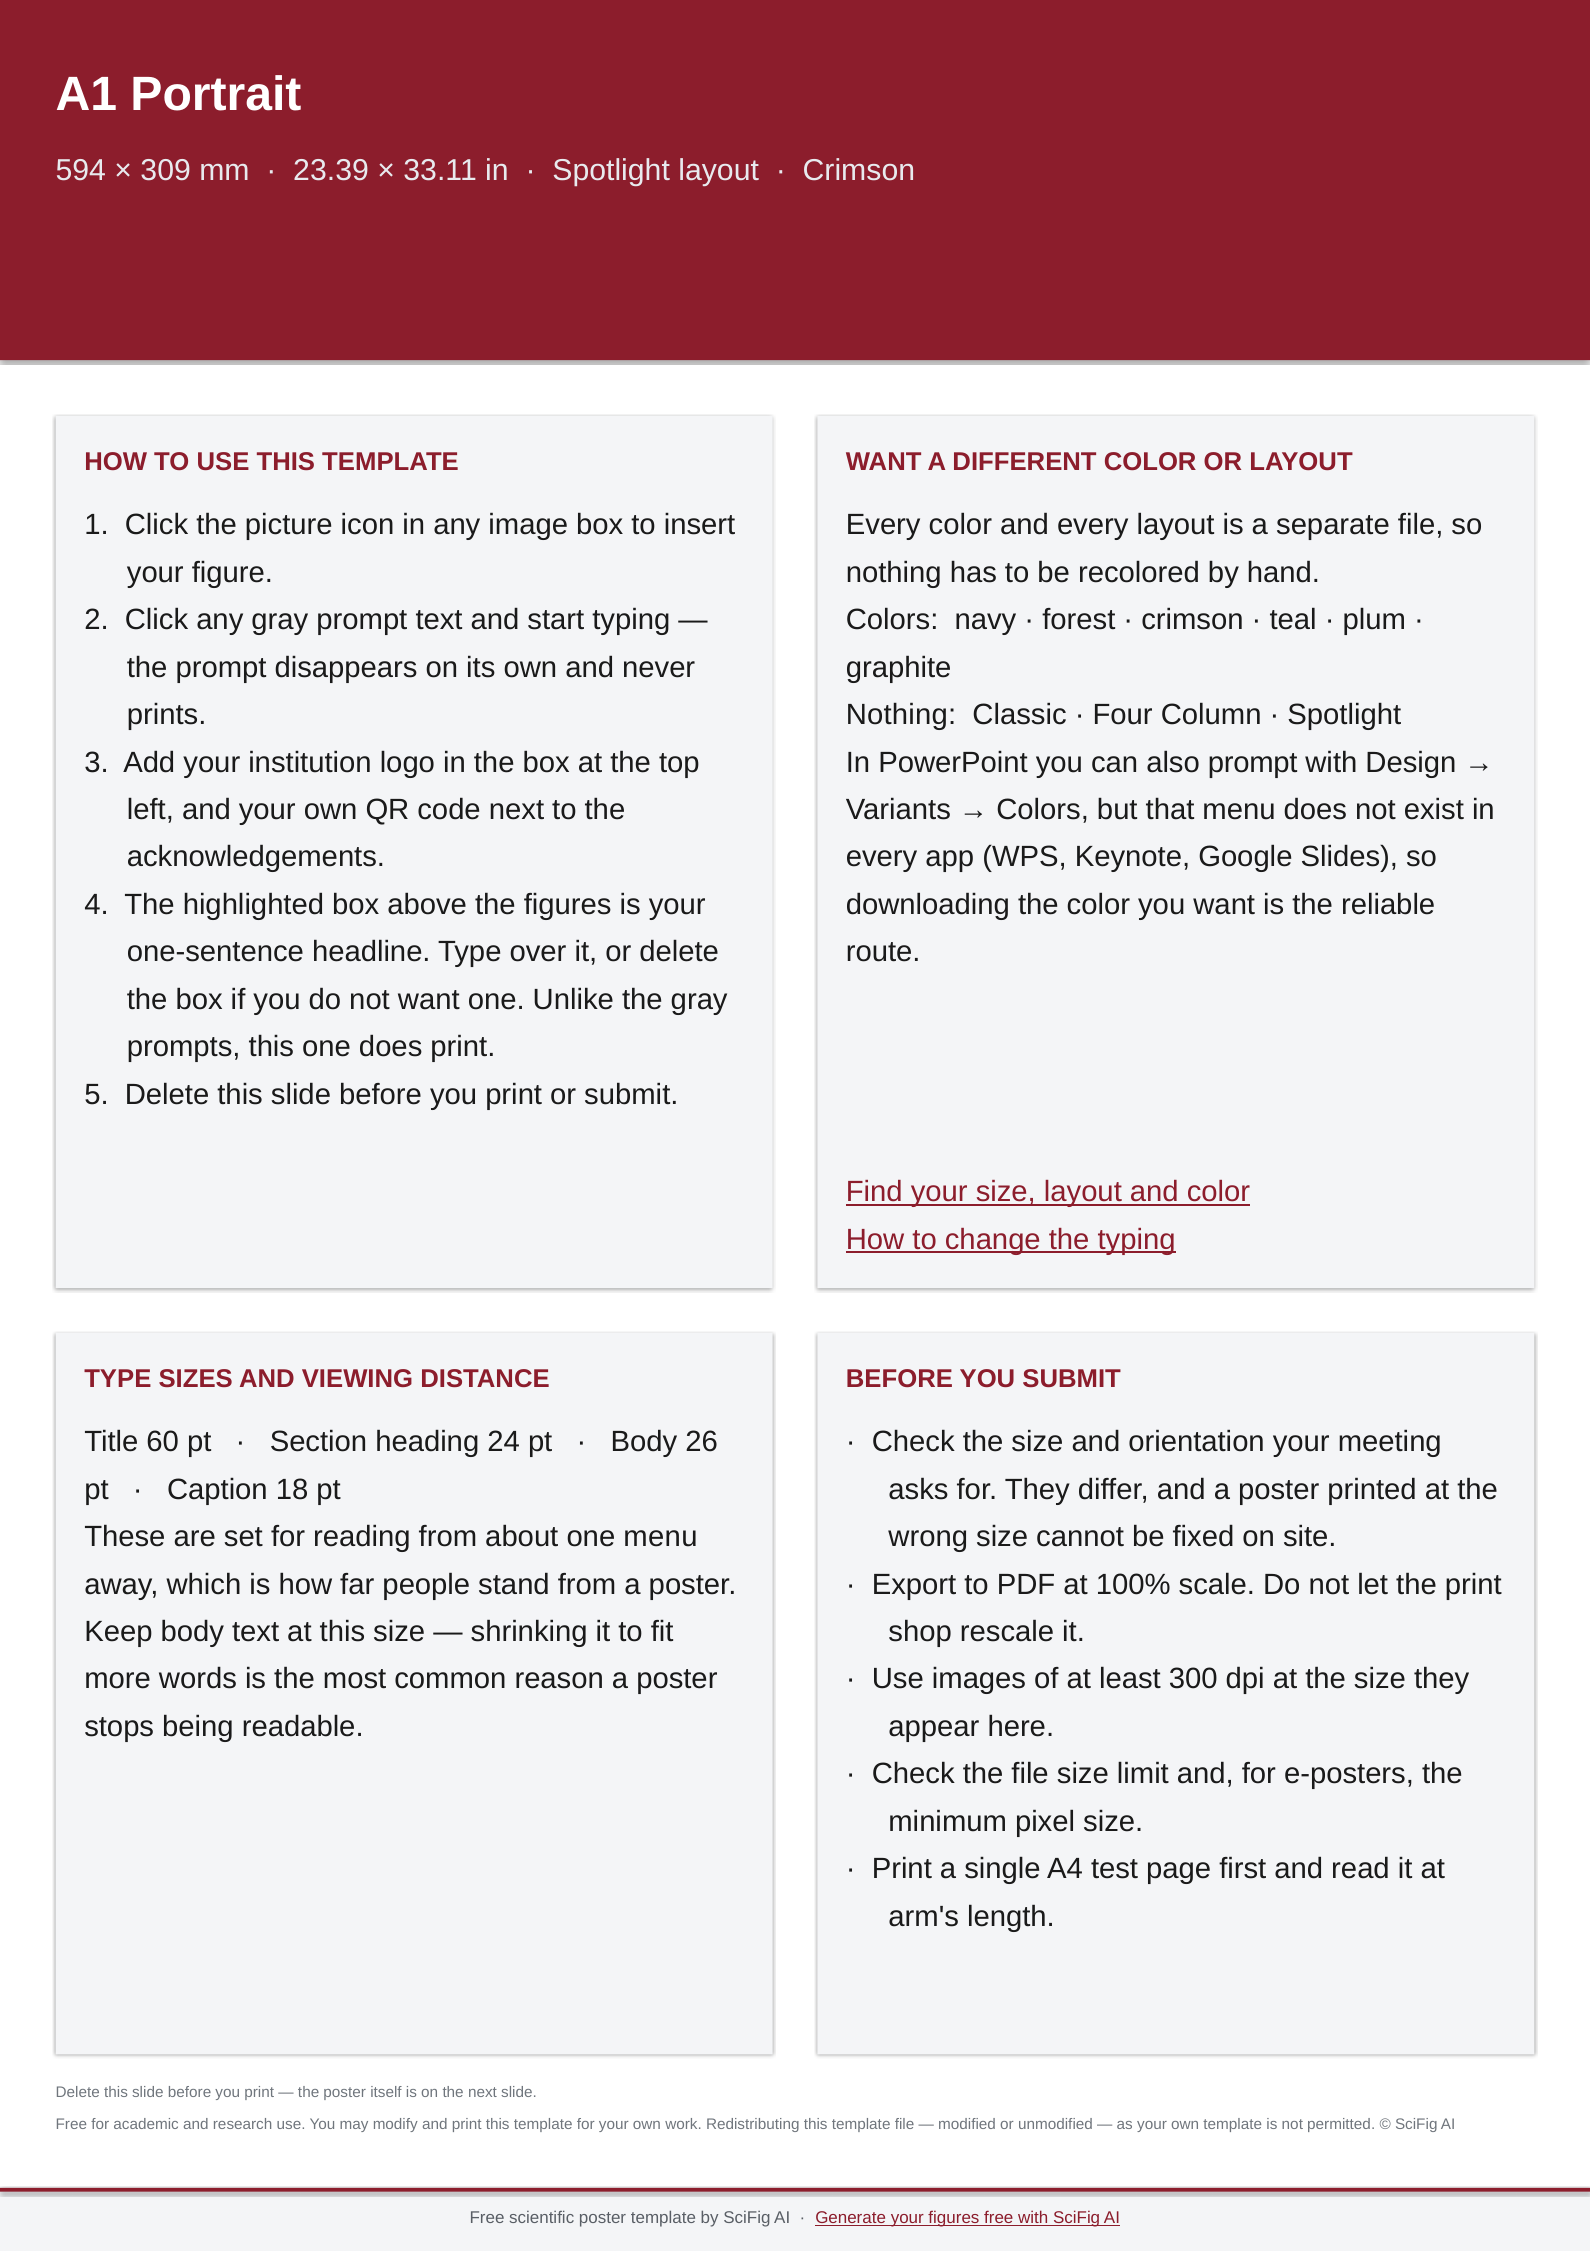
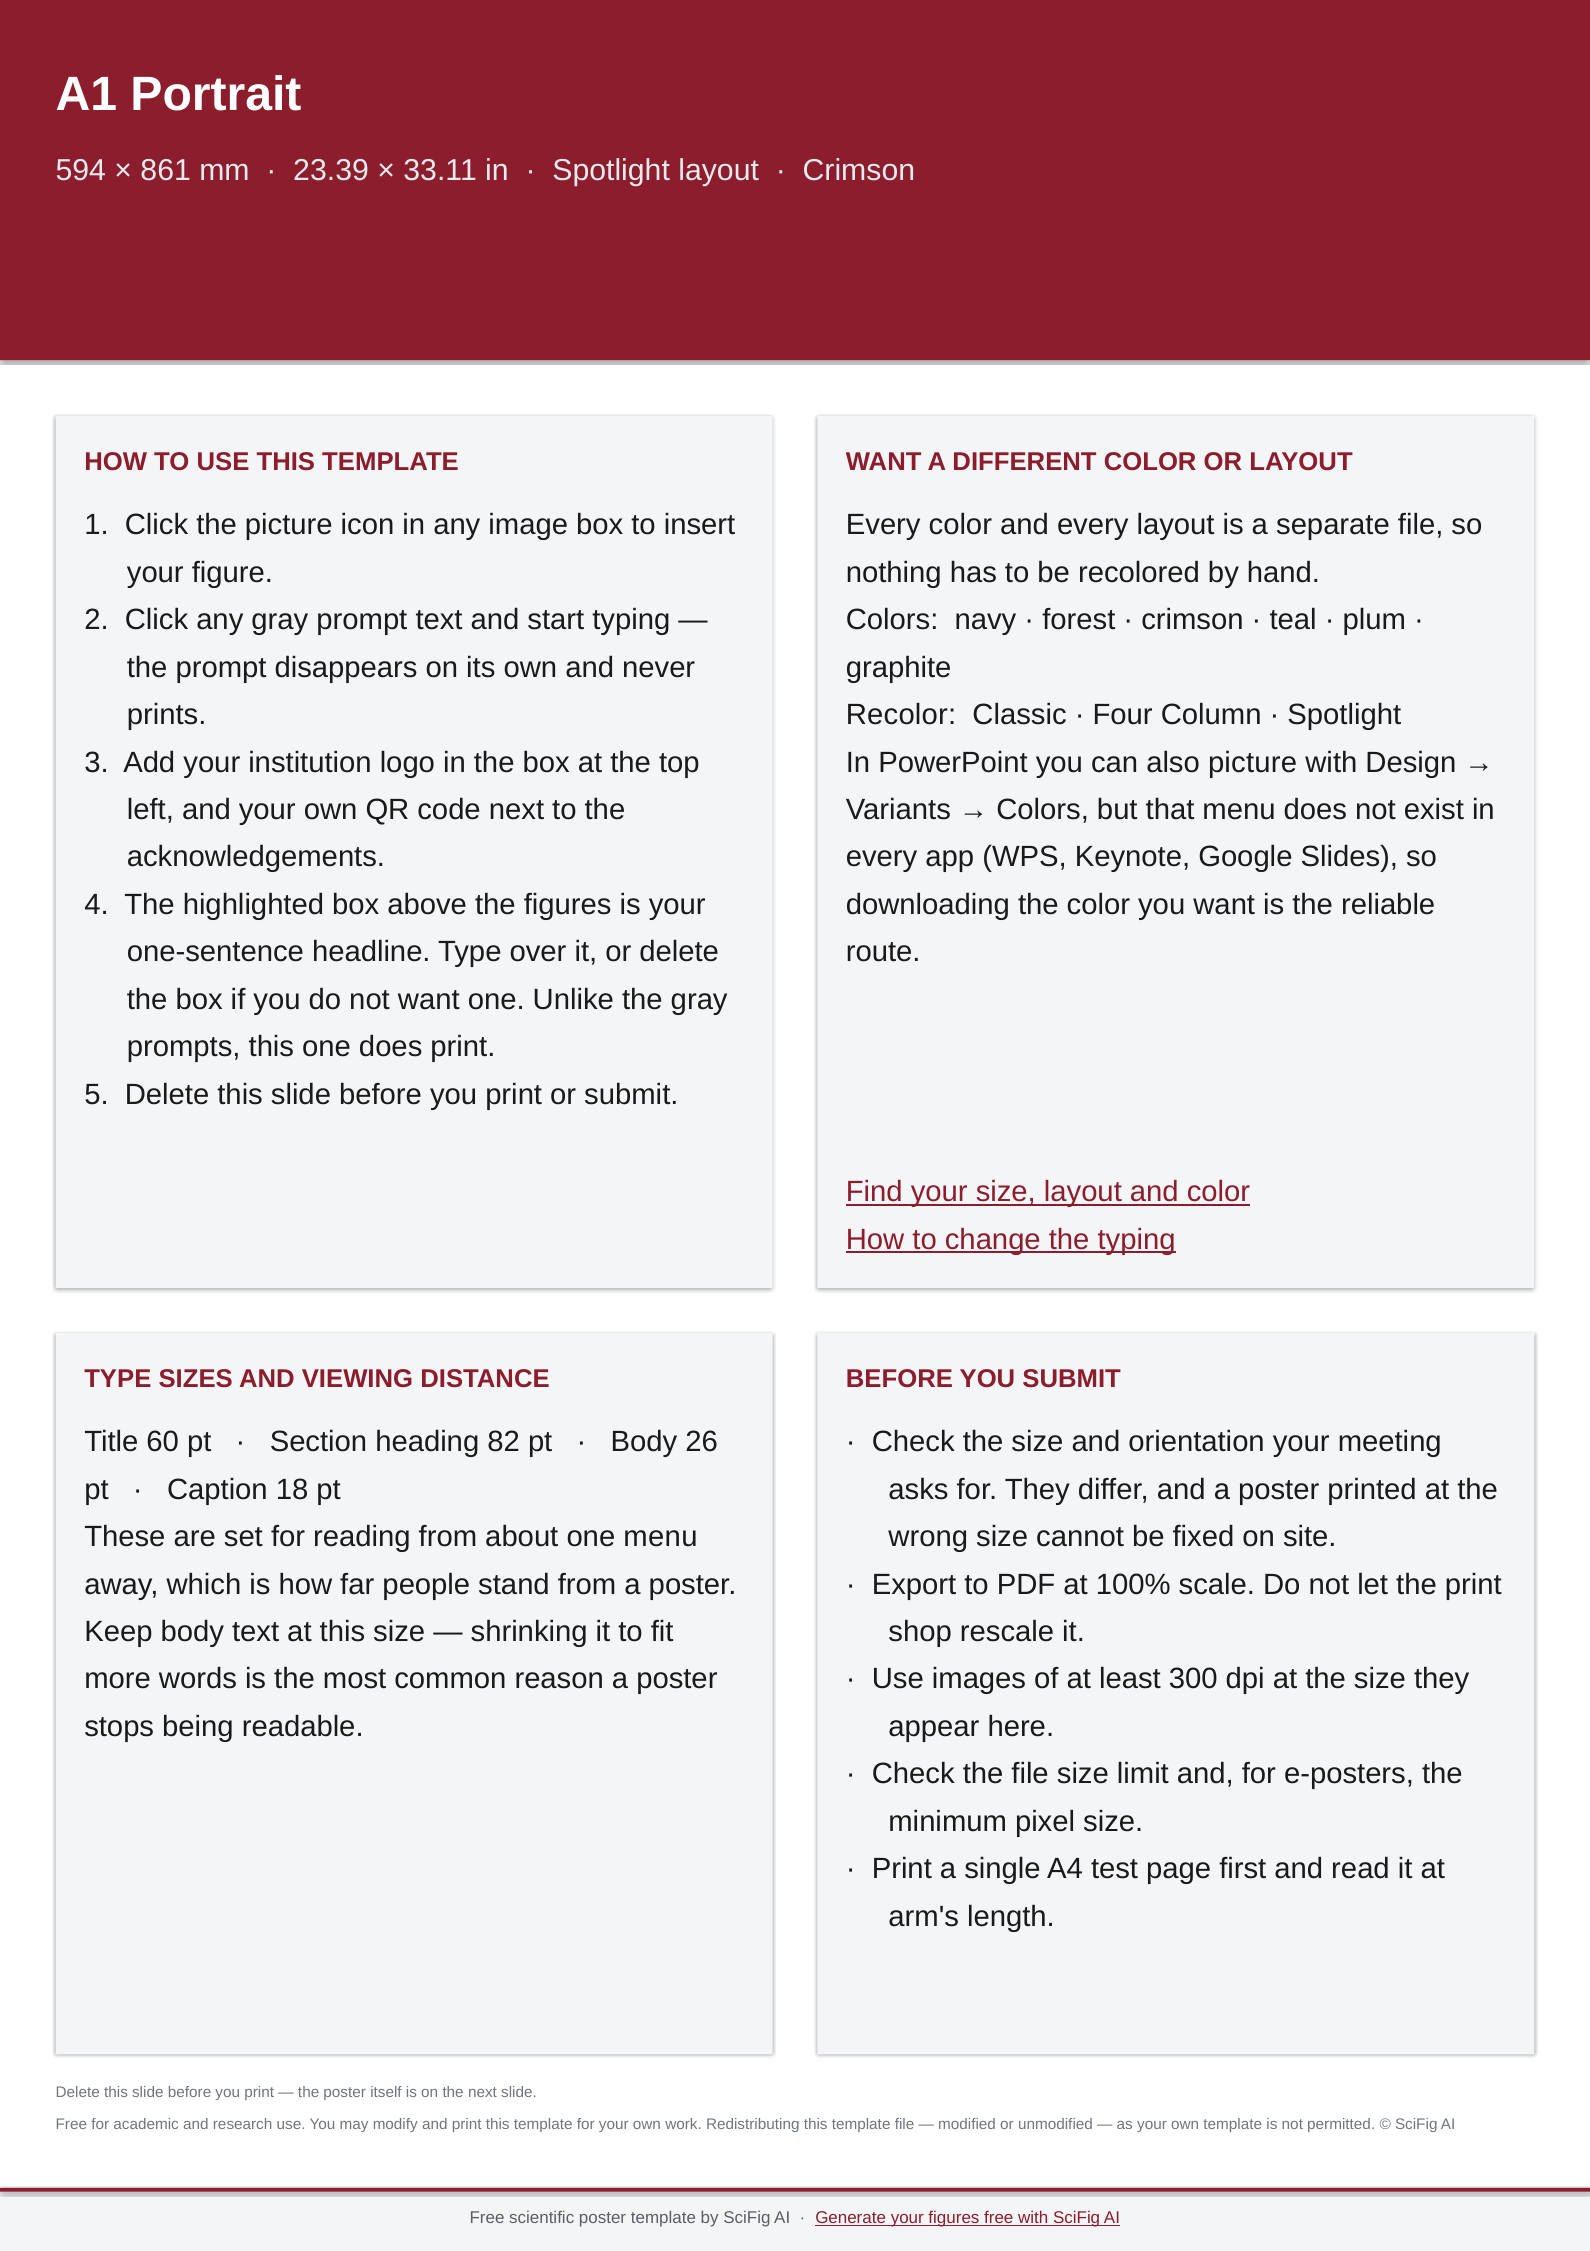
309: 309 -> 861 (166, 170)
Nothing: Nothing -> Recolor (901, 715)
also prompt: prompt -> picture (1253, 762)
24: 24 -> 82 (504, 1442)
